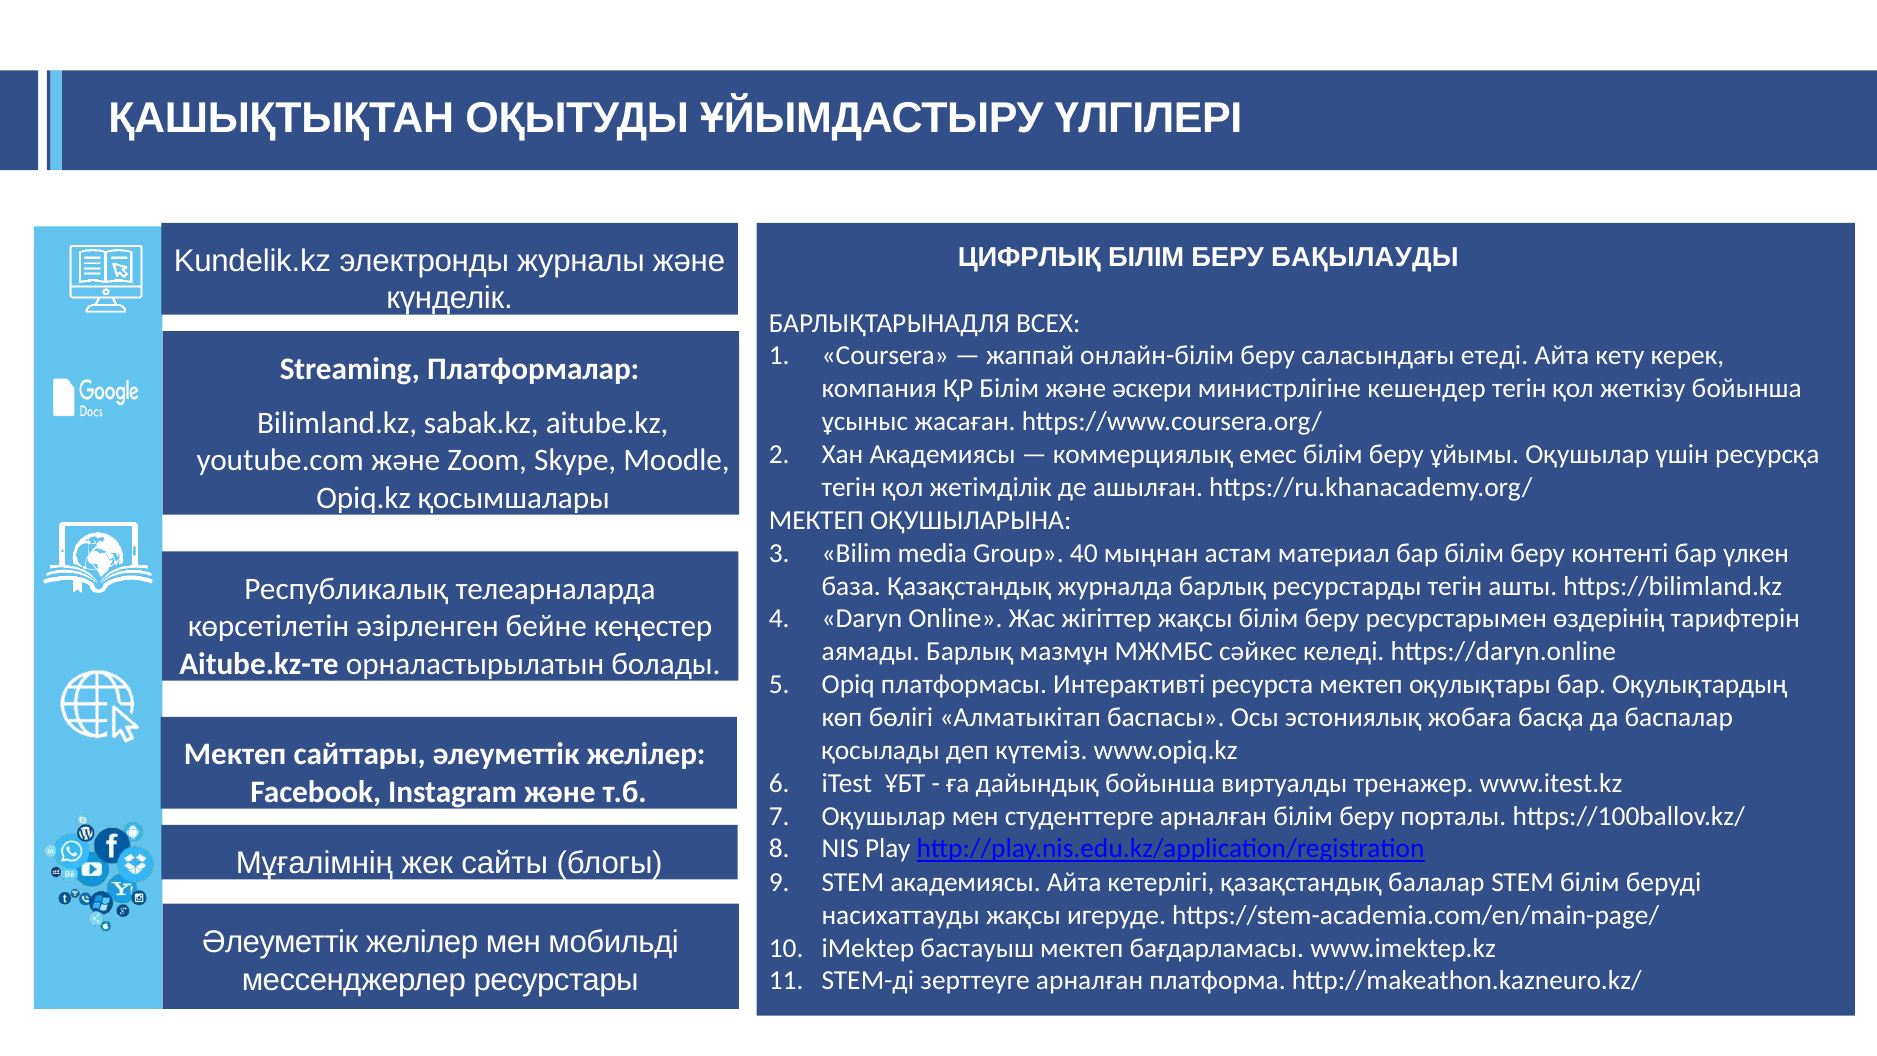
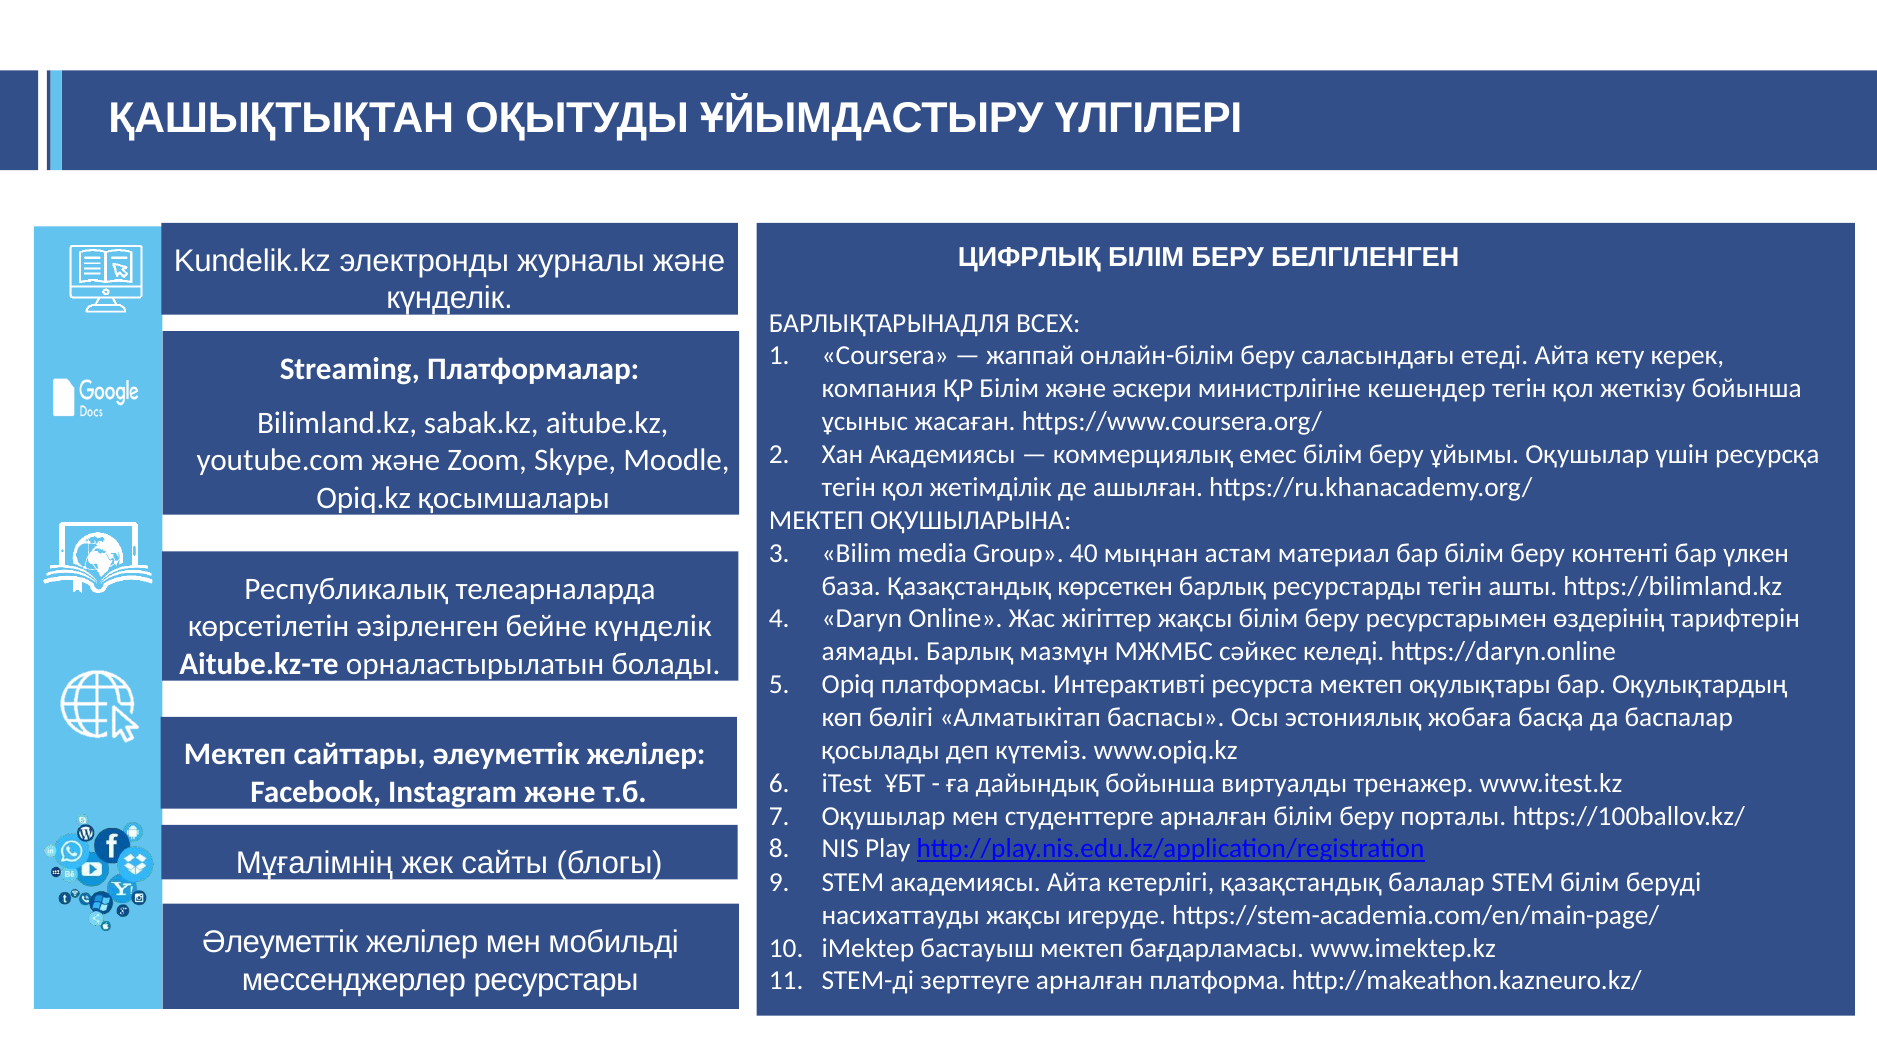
БАҚЫЛАУДЫ: БАҚЫЛАУДЫ -> БЕЛГІЛЕНГЕН (1365, 257)
журналда: журналда -> көрсеткен (1115, 586)
бейне кеңестер: кеңестер -> күнделік (653, 627)
